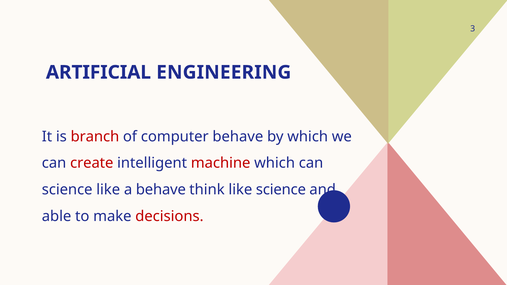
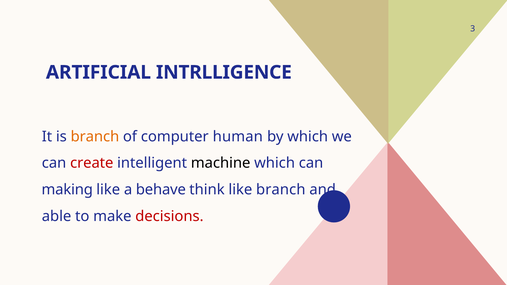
ENGINEERING: ENGINEERING -> INTRLLIGENCE (224, 72)
branch colour: red -> orange (95, 137)
computer behave: behave -> human (238, 137)
machine colour: red -> black (221, 163)
science: science -> making (67, 190)
like science: science -> branch (281, 190)
